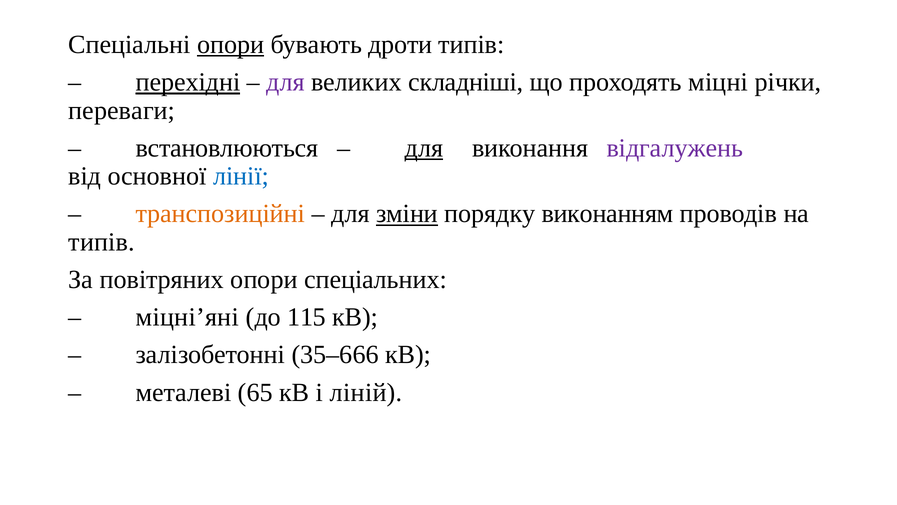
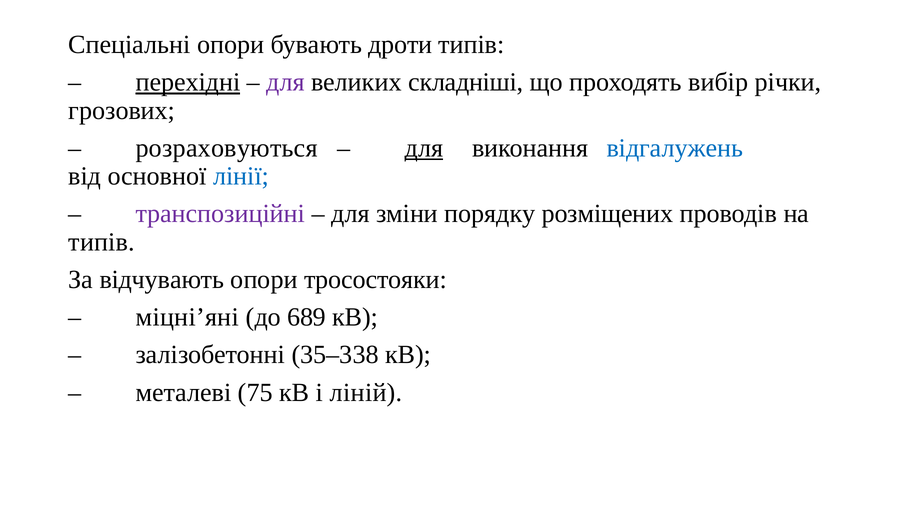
опори underline: present -> none (231, 45)
міцні: міцні -> вибір (718, 82)
переваги: переваги -> грозових (122, 110)
встановлюються: встановлюються -> розраховуються (227, 148)
відгалужень colour: purple -> blue (675, 148)
транспозиційні colour: orange -> purple (220, 214)
зміни underline: present -> none (407, 214)
виконанням: виконанням -> розміщених (607, 214)
повітряних: повітряних -> відчувають (162, 279)
спеціальних: спеціальних -> тросостояки (376, 279)
115: 115 -> 689 (307, 317)
35–666: 35–666 -> 35–338 (335, 355)
65: 65 -> 75 (255, 392)
